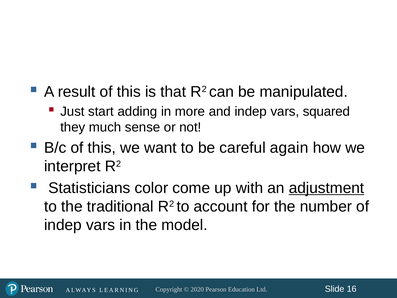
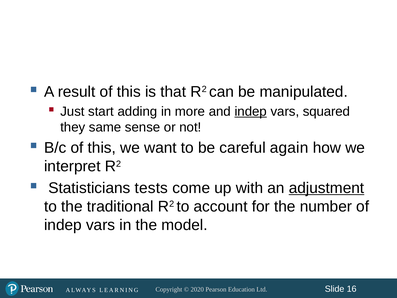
indep underline: none -> present (251, 111)
much: much -> same (105, 127)
color: color -> tests (151, 188)
